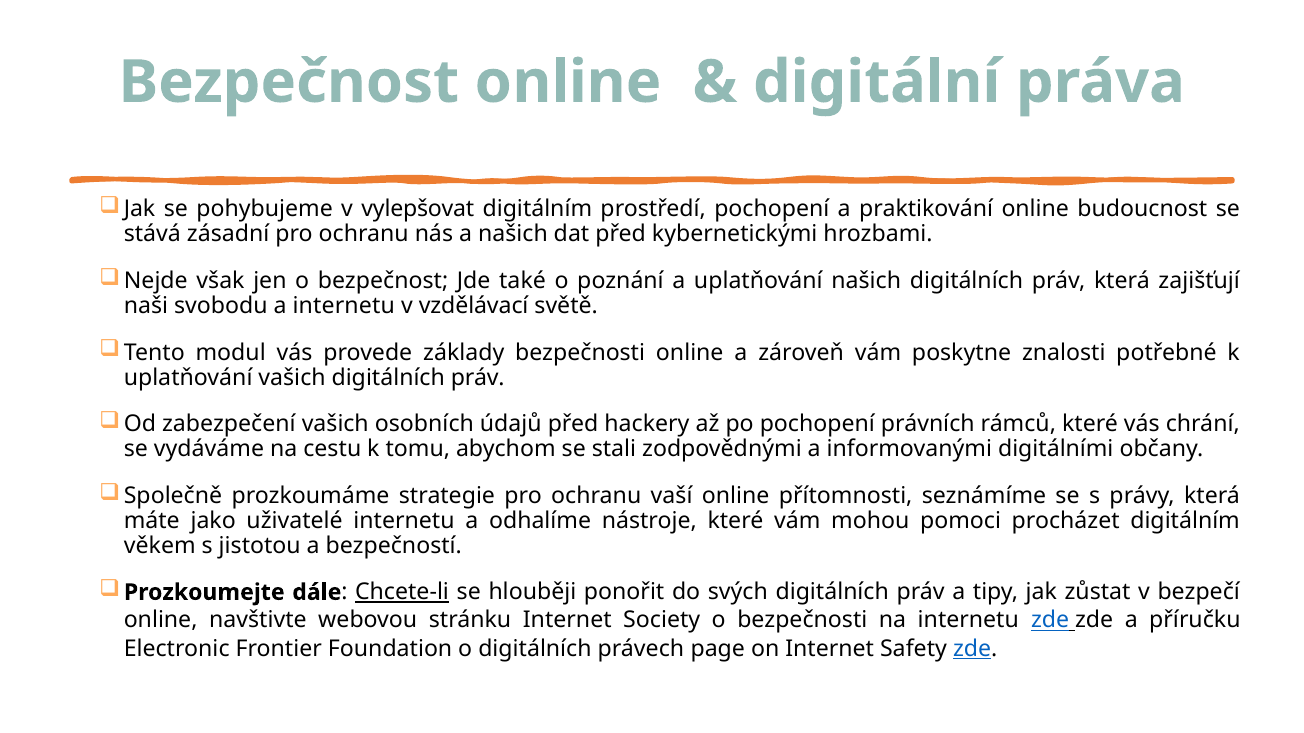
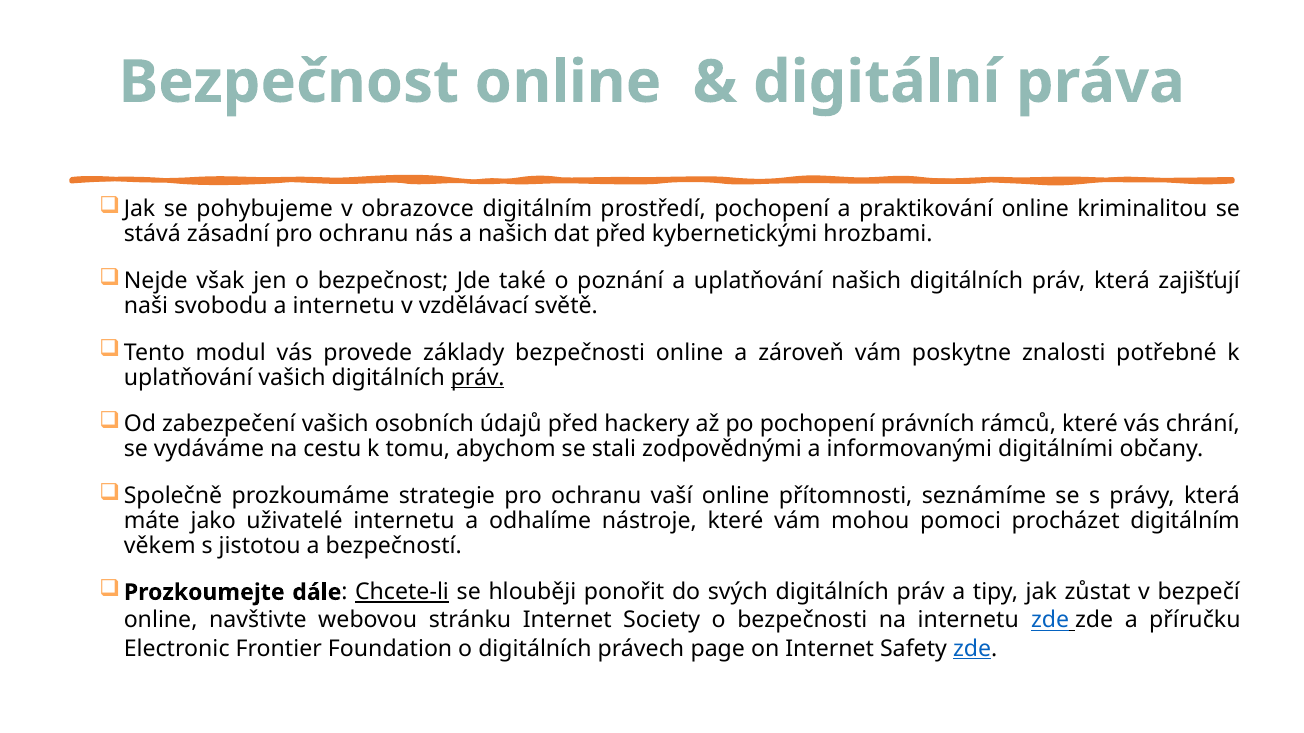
vylepšovat: vylepšovat -> obrazovce (418, 209)
budoucnost: budoucnost -> kriminalitou (1142, 209)
práv underline: none -> present (478, 378)
